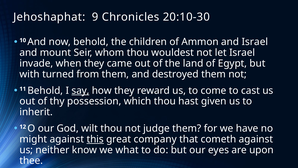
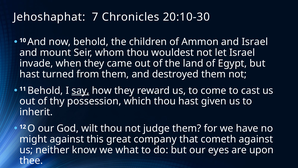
9: 9 -> 7 (95, 17)
with: with -> hast (30, 74)
this underline: present -> none (95, 139)
